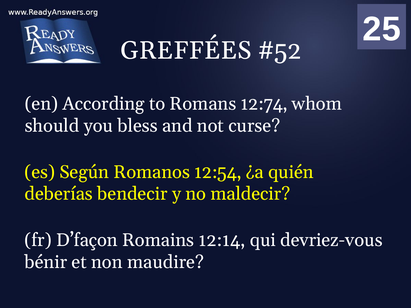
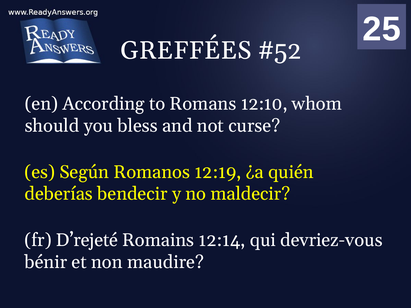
12:74: 12:74 -> 12:10 (264, 104)
12:54: 12:54 -> 12:19 (218, 172)
D’façon: D’façon -> D’rejeté (87, 240)
